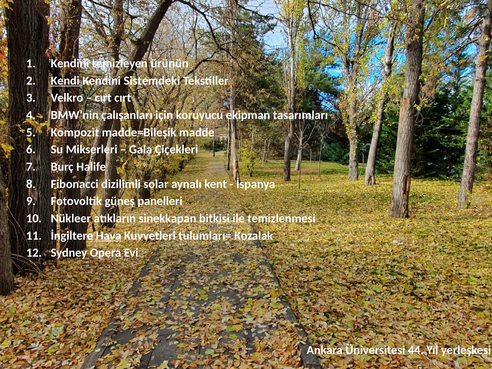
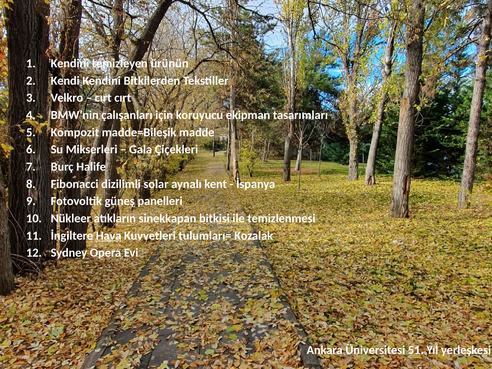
Kendi underline: present -> none (65, 81)
Sistemdeki: Sistemdeki -> Bitkilerden (152, 81)
44: 44 -> 51 (416, 350)
